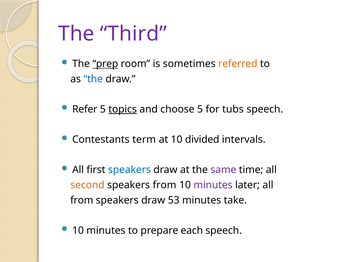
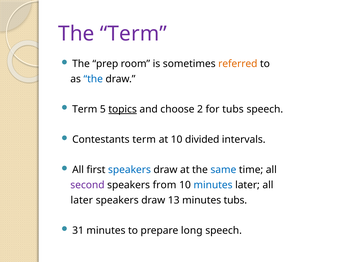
The Third: Third -> Term (133, 34)
prep underline: present -> none (105, 64)
Refer: Refer -> Term (85, 109)
choose 5: 5 -> 2 (200, 109)
same colour: purple -> blue (223, 170)
second colour: orange -> purple (87, 185)
minutes colour: purple -> blue (213, 185)
from: from -> later (82, 200)
53: 53 -> 13 (174, 200)
minutes take: take -> tubs (235, 200)
10: 10 -> 31 (78, 230)
each: each -> long (192, 230)
